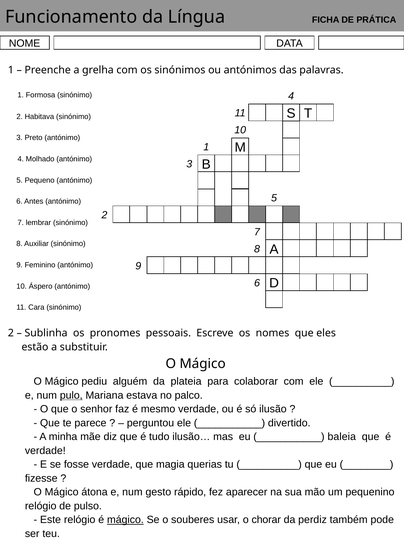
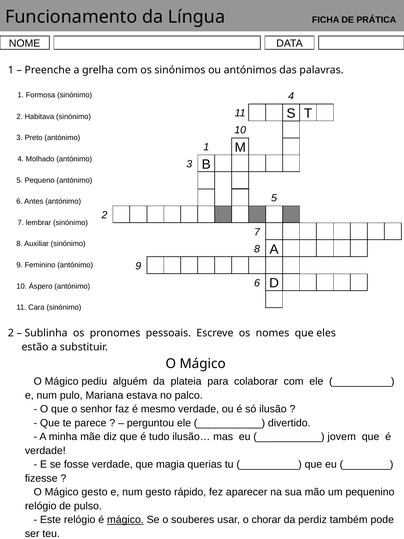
pulo underline: present -> none (71, 395)
baleia: baleia -> jovem (342, 437)
Mágico átona: átona -> gesto (94, 492)
